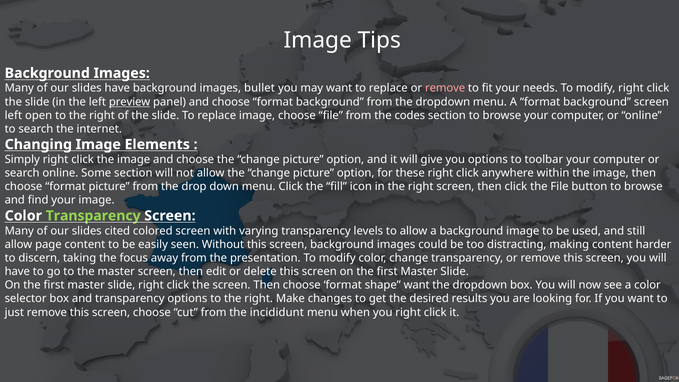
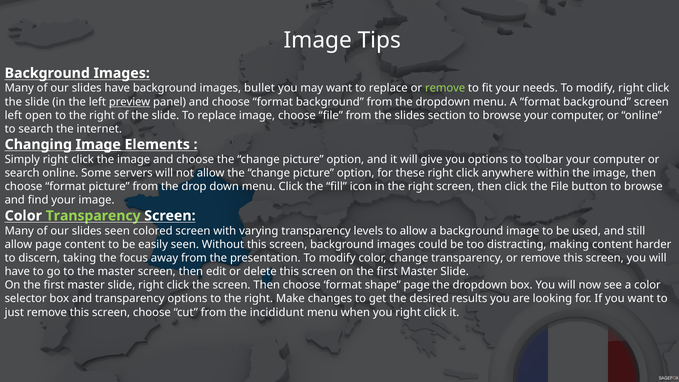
remove colour: pink -> light green (445, 88)
the codes: codes -> slides (410, 115)
Image underline: none -> present (98, 144)
Some section: section -> servers (133, 173)
slides cited: cited -> seen (117, 231)
shape want: want -> page (417, 285)
